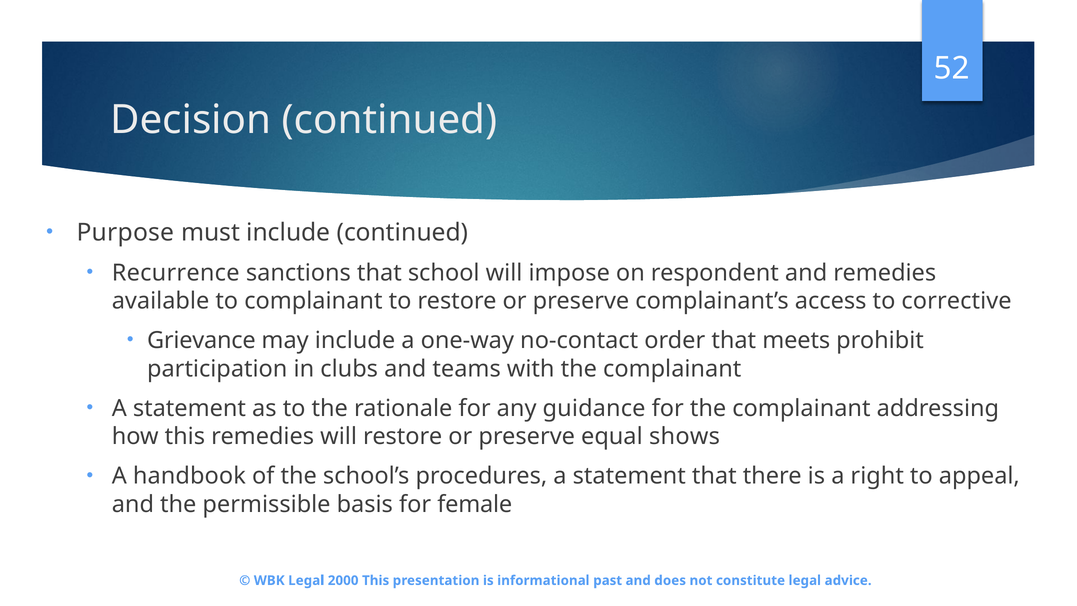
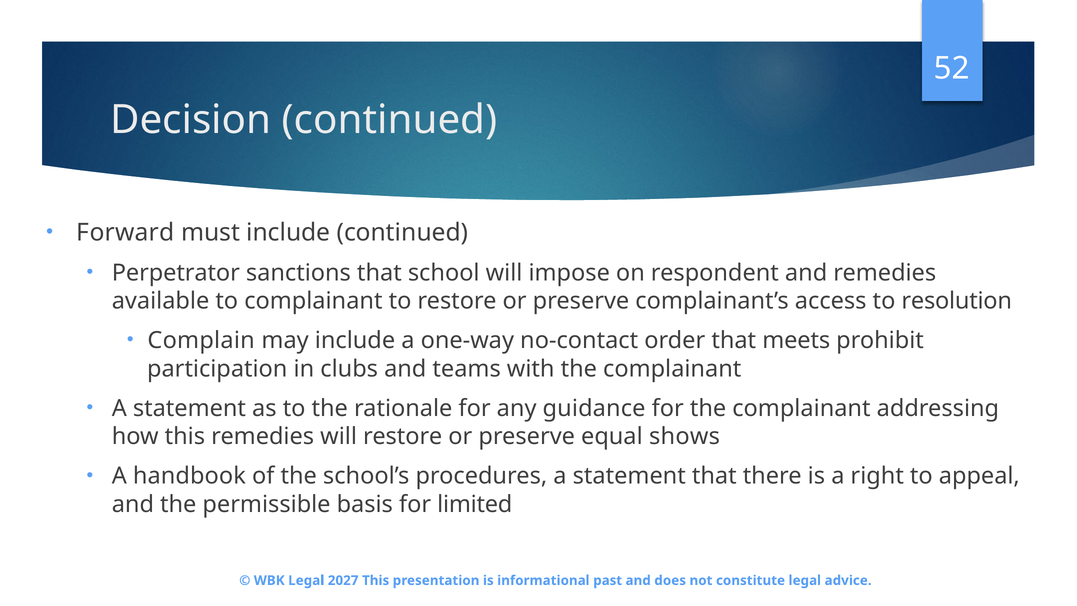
Purpose: Purpose -> Forward (125, 233)
Recurrence: Recurrence -> Perpetrator (176, 273)
corrective: corrective -> resolution (957, 301)
Grievance: Grievance -> Complain (201, 340)
female: female -> limited (475, 504)
2000: 2000 -> 2027 (343, 580)
